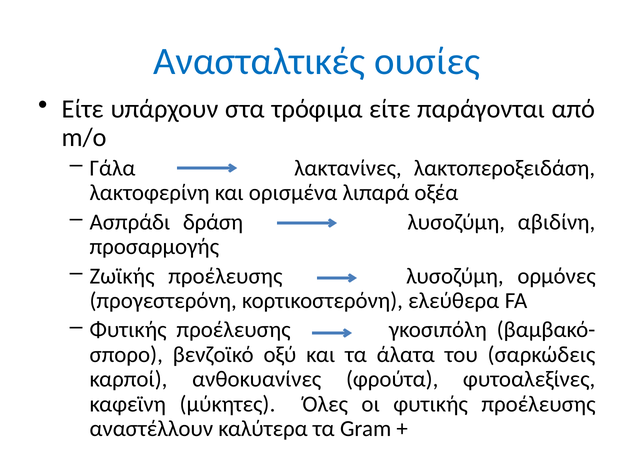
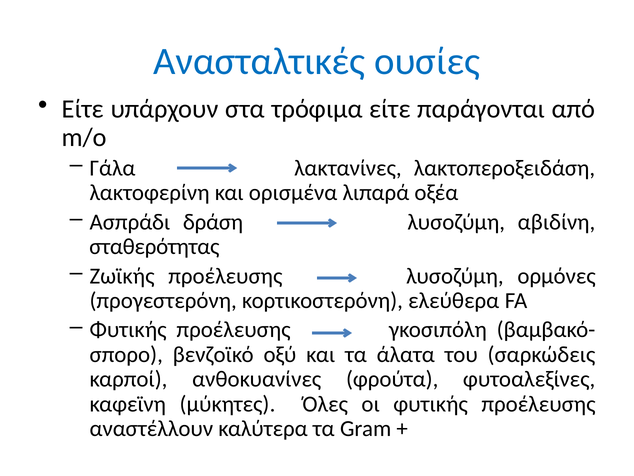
προσαρμογής: προσαρμογής -> σταθερότητας (154, 247)
